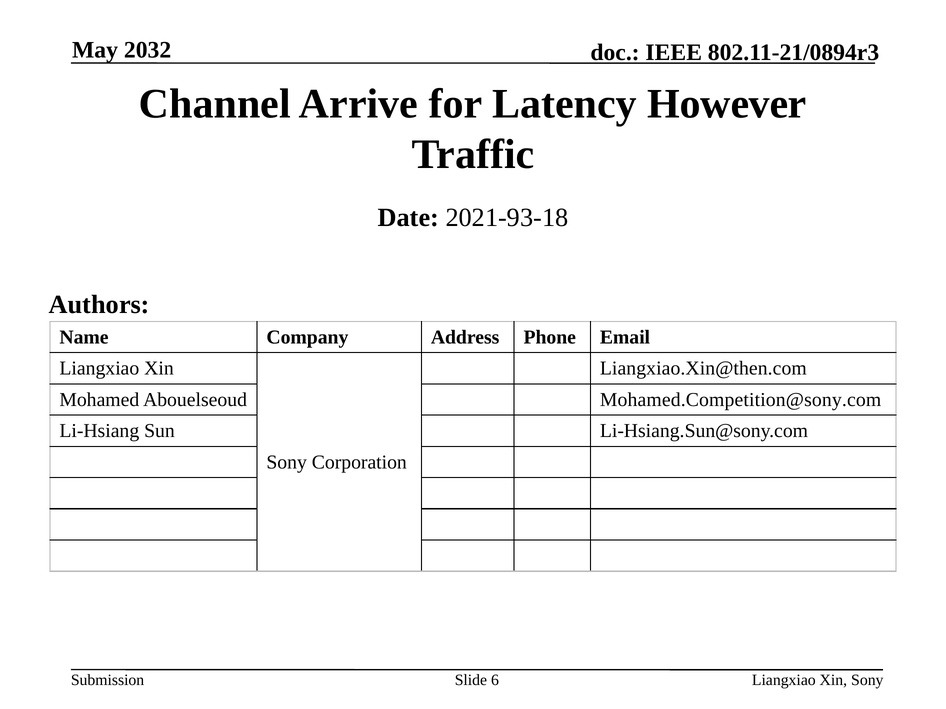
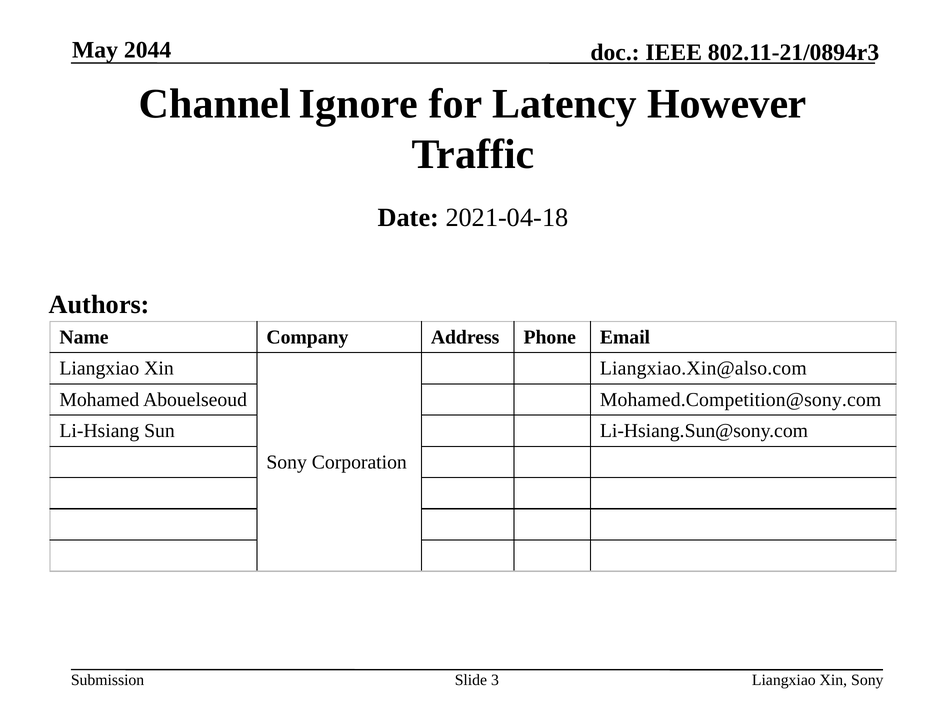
2032: 2032 -> 2044 (148, 50)
Arrive: Arrive -> Ignore (359, 104)
2021-93-18: 2021-93-18 -> 2021-04-18 (507, 218)
Liangxiao.Xin@then.com: Liangxiao.Xin@then.com -> Liangxiao.Xin@also.com (703, 369)
6: 6 -> 3 (495, 680)
